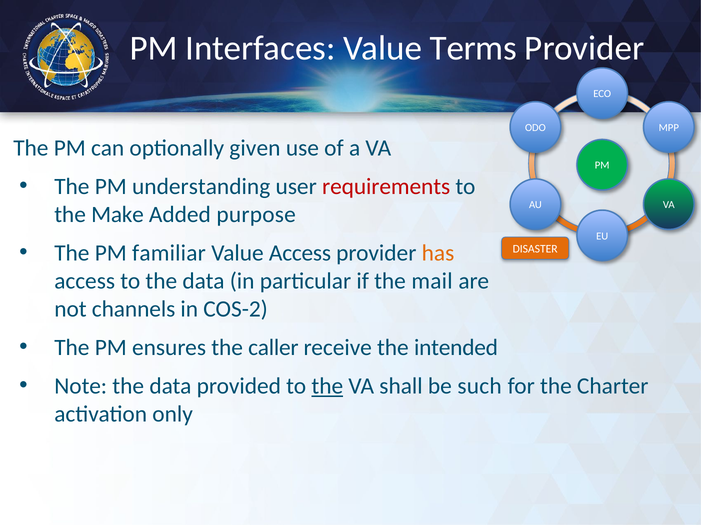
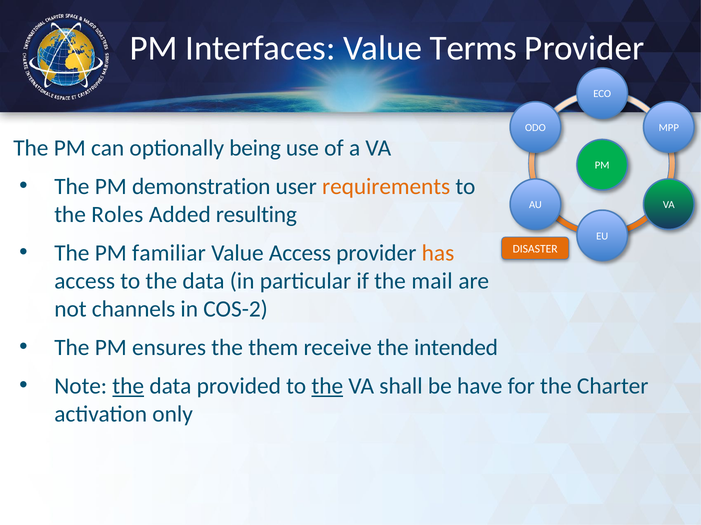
given: given -> being (255, 148)
understanding: understanding -> demonstration (201, 187)
requirements colour: red -> orange (386, 187)
Make: Make -> Roles (117, 215)
purpose: purpose -> resulting (256, 215)
caller: caller -> them (273, 348)
the underline: none -> present (128, 387)
such: such -> have (480, 387)
